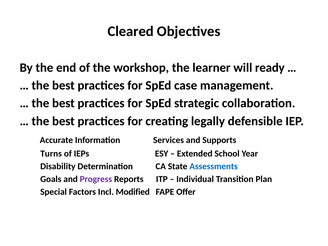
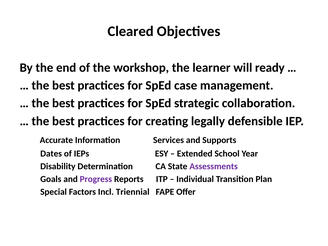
Turns: Turns -> Dates (51, 154)
Assessments colour: blue -> purple (214, 166)
Modified: Modified -> Triennial (133, 192)
